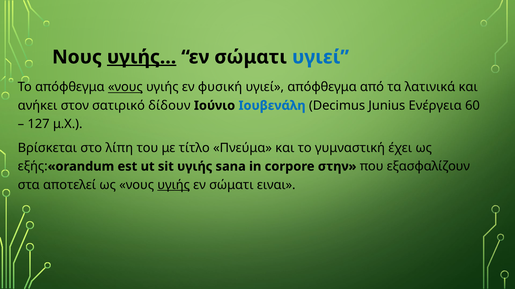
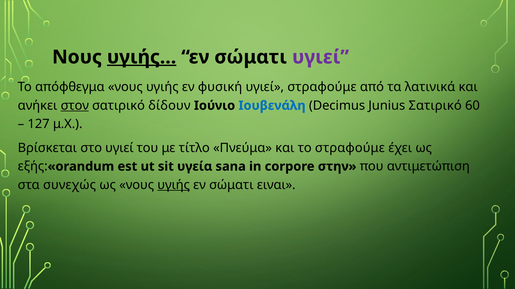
υγιεί colour: blue -> purple (321, 57)
νους underline: present -> none (125, 87)
υγιεί απόφθεγμα: απόφθεγμα -> στραφούμε (322, 87)
στον underline: none -> present (75, 106)
Junius Ενέργεια: Ενέργεια -> Σατιρικό (435, 106)
στο λίπη: λίπη -> υγιεί (119, 148)
το γυμναστική: γυμναστική -> στραφούμε (350, 148)
sit υγιής: υγιής -> υγεία (195, 167)
εξασφαλίζουν: εξασφαλίζουν -> αντιμετώπιση (428, 167)
αποτελεί: αποτελεί -> συνεχώς (70, 185)
